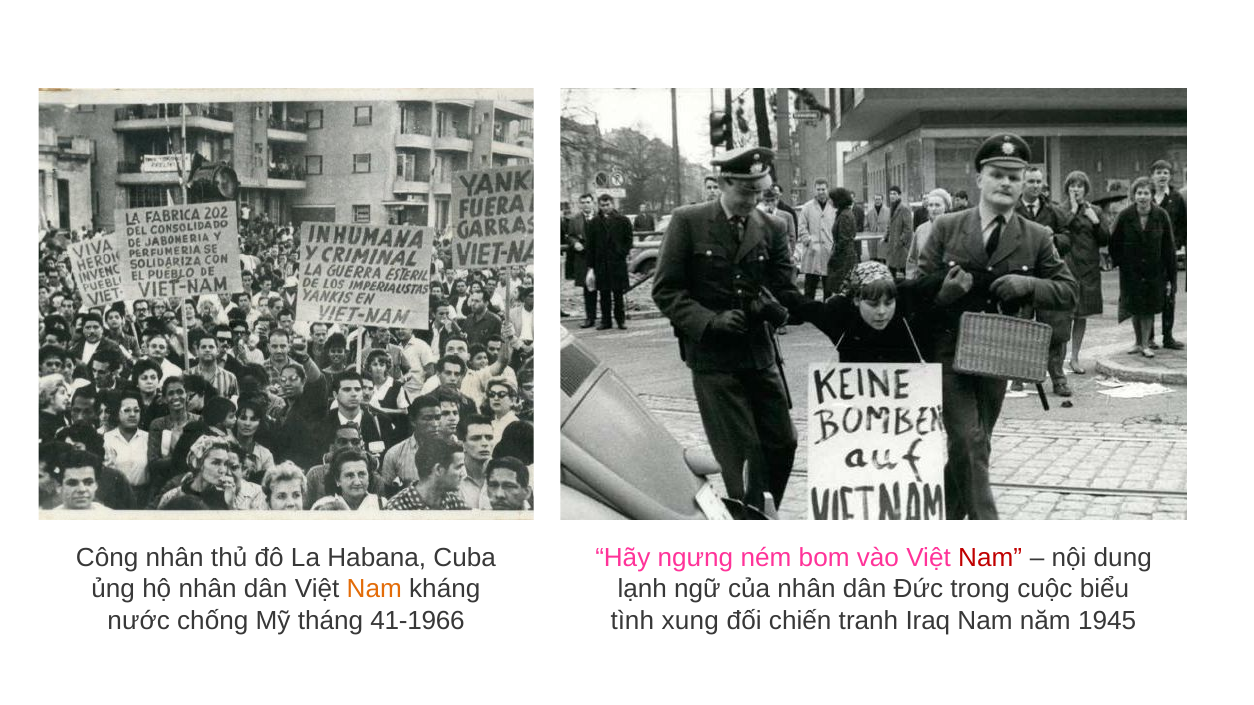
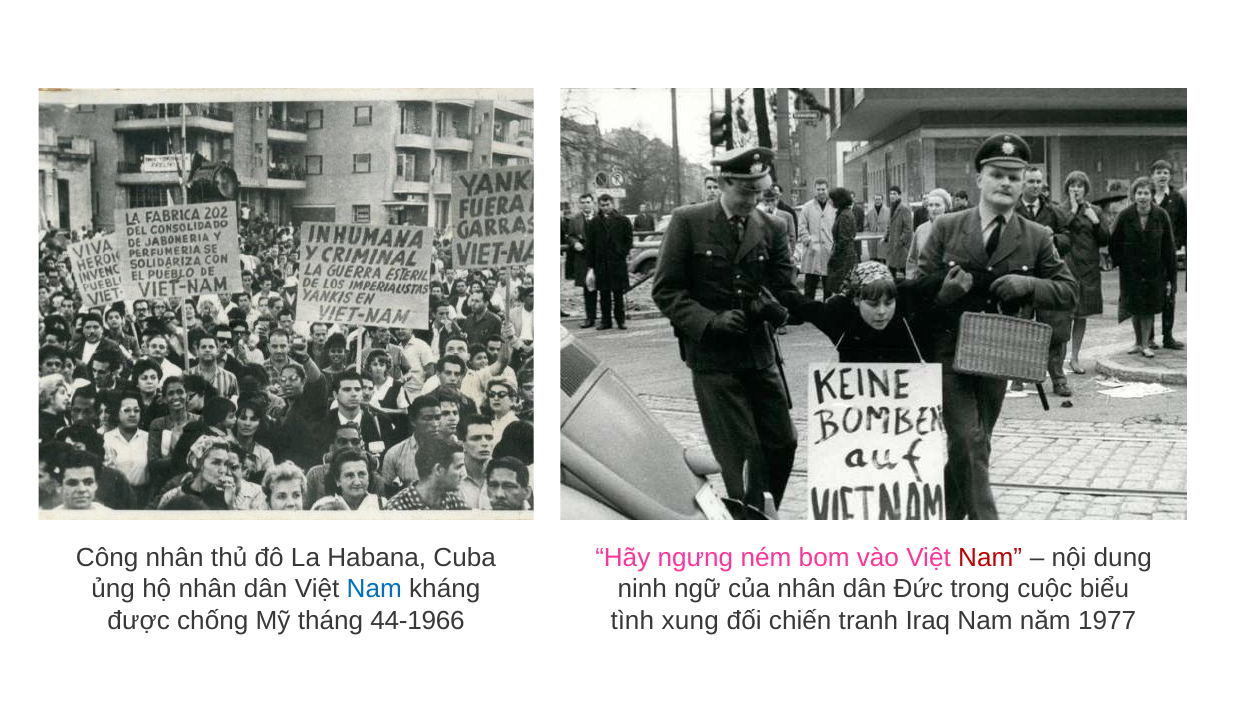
Nam colour: orange -> blue (374, 589)
lạnh: lạnh -> ninh (642, 589)
nước: nước -> được (139, 621)
41-1966: 41-1966 -> 44-1966 (418, 621)
1945: 1945 -> 1977 (1107, 621)
